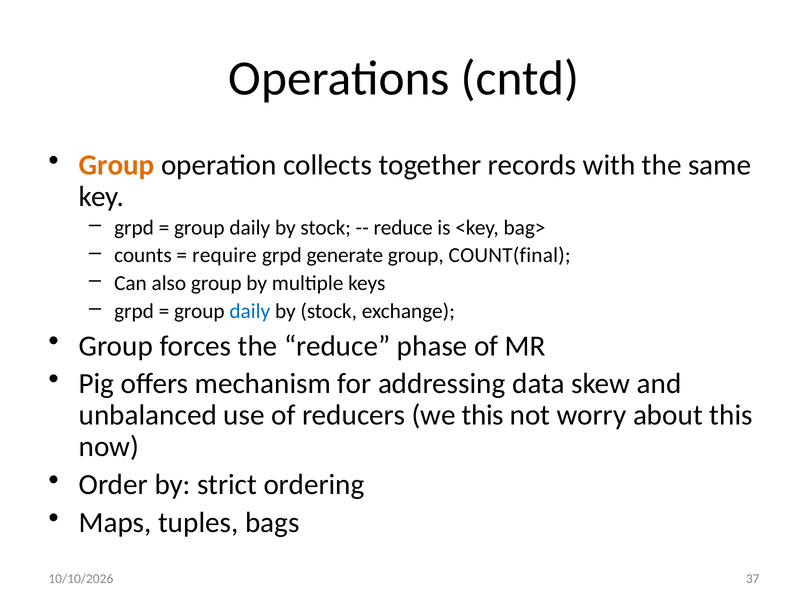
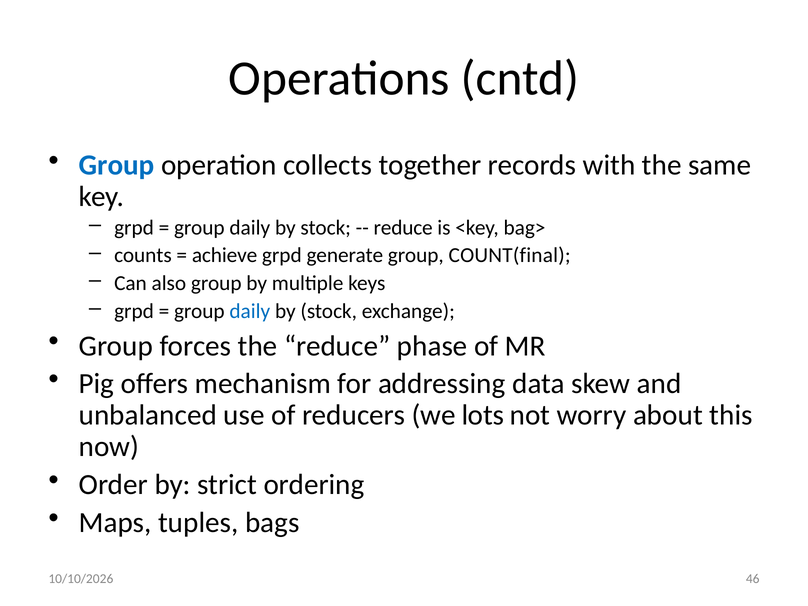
Group colour: orange -> blue (117, 165)
require: require -> achieve (225, 255)
we this: this -> lots (483, 415)
37: 37 -> 46 (753, 579)
